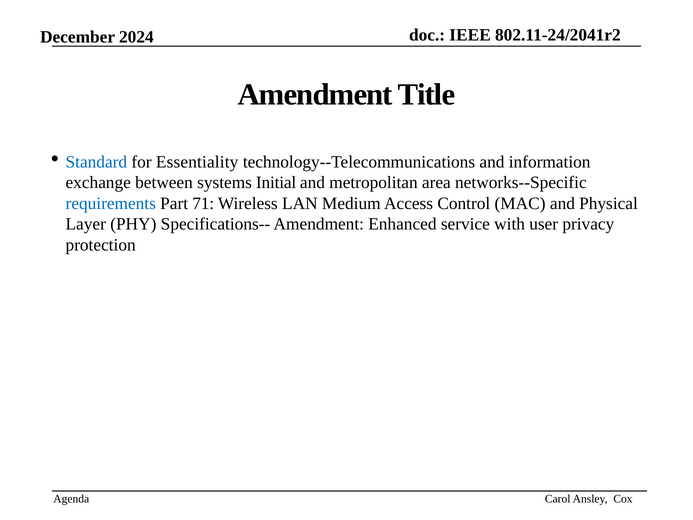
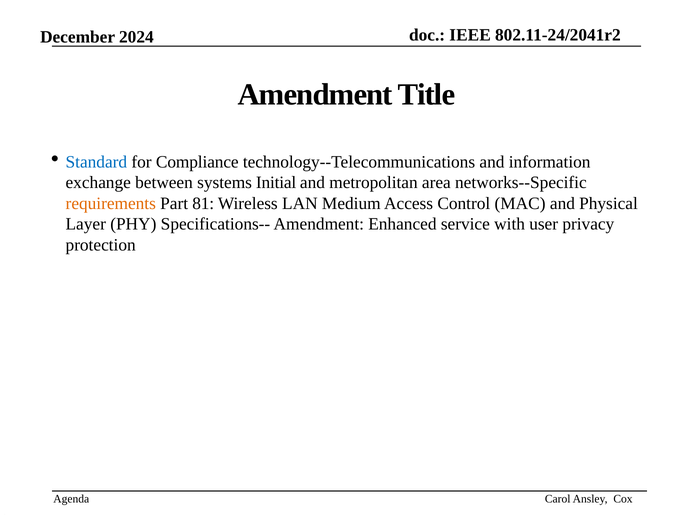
Essentiality: Essentiality -> Compliance (197, 162)
requirements colour: blue -> orange (111, 203)
71: 71 -> 81 (203, 203)
